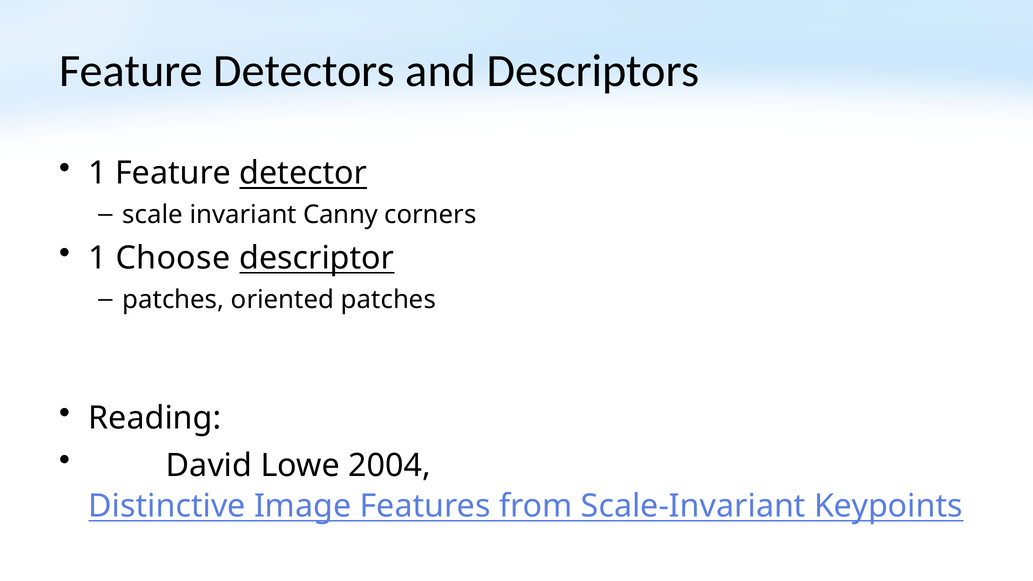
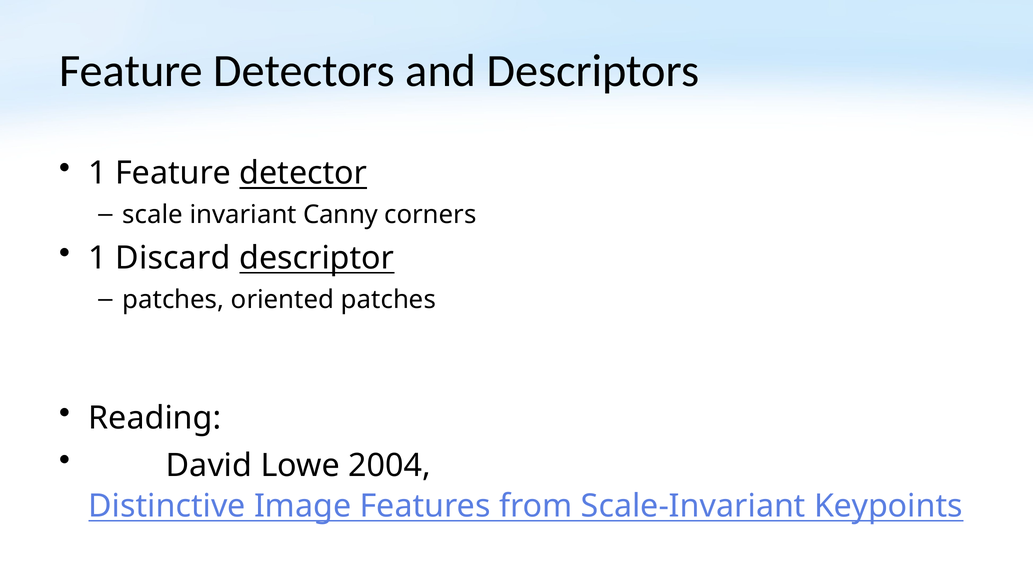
Choose: Choose -> Discard (173, 258)
